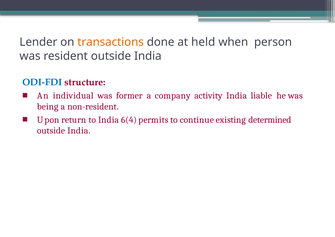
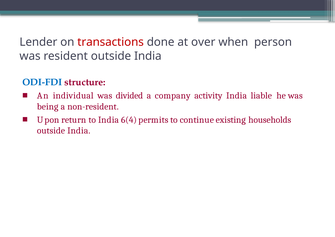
transactions colour: orange -> red (111, 42)
held: held -> over (203, 42)
former: former -> divided (129, 96)
determined: determined -> households (270, 120)
